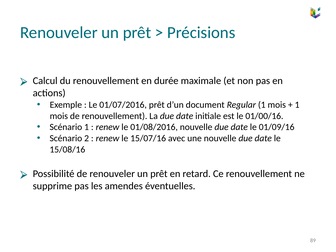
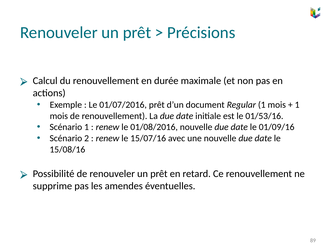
01/00/16: 01/00/16 -> 01/53/16 (264, 116)
